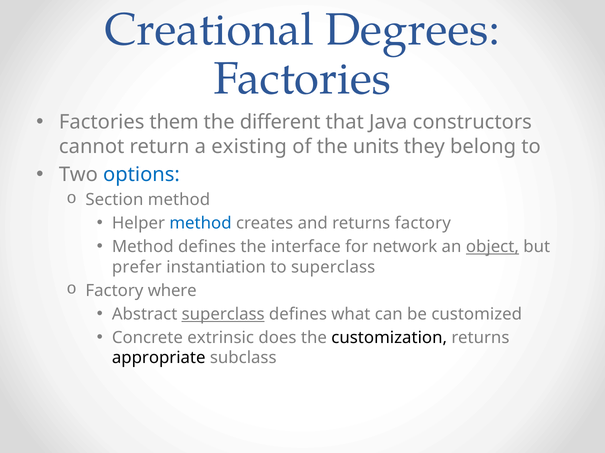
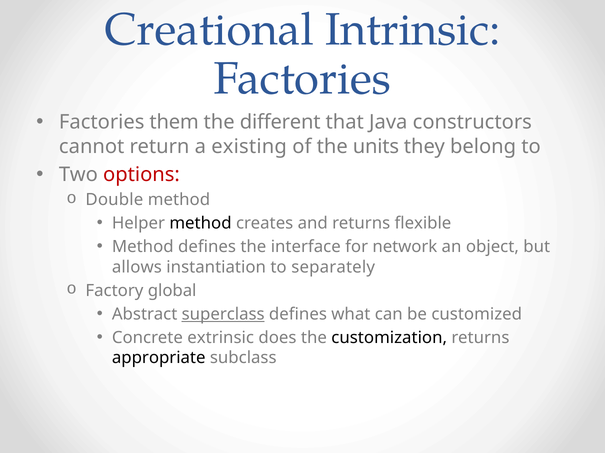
Degrees: Degrees -> Intrinsic (413, 30)
options colour: blue -> red (141, 175)
Section: Section -> Double (114, 200)
method colour: blue -> black (201, 224)
returns factory: factory -> flexible (423, 224)
object underline: present -> none (492, 247)
prefer: prefer -> allows (137, 267)
to superclass: superclass -> separately (333, 267)
where: where -> global (172, 291)
